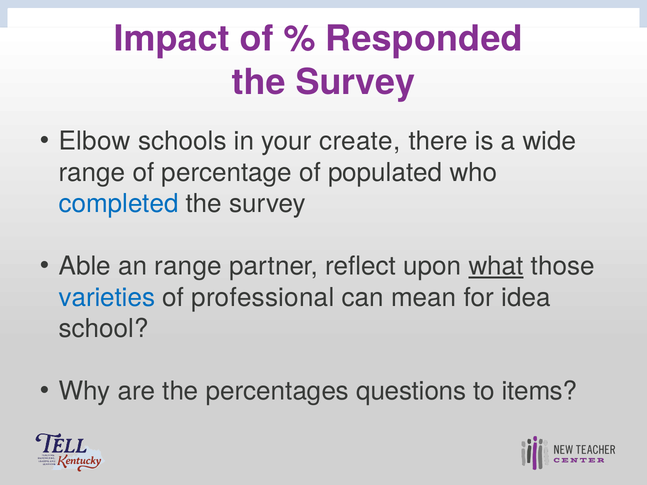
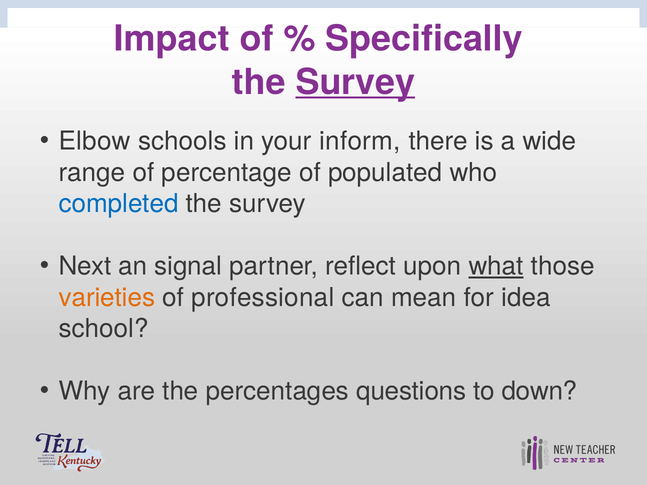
Responded: Responded -> Specifically (424, 39)
Survey underline: none -> present (355, 82)
create: create -> inform (360, 141)
Able: Able -> Next (85, 266)
an range: range -> signal (188, 266)
varieties colour: blue -> orange (107, 298)
items: items -> down (540, 392)
